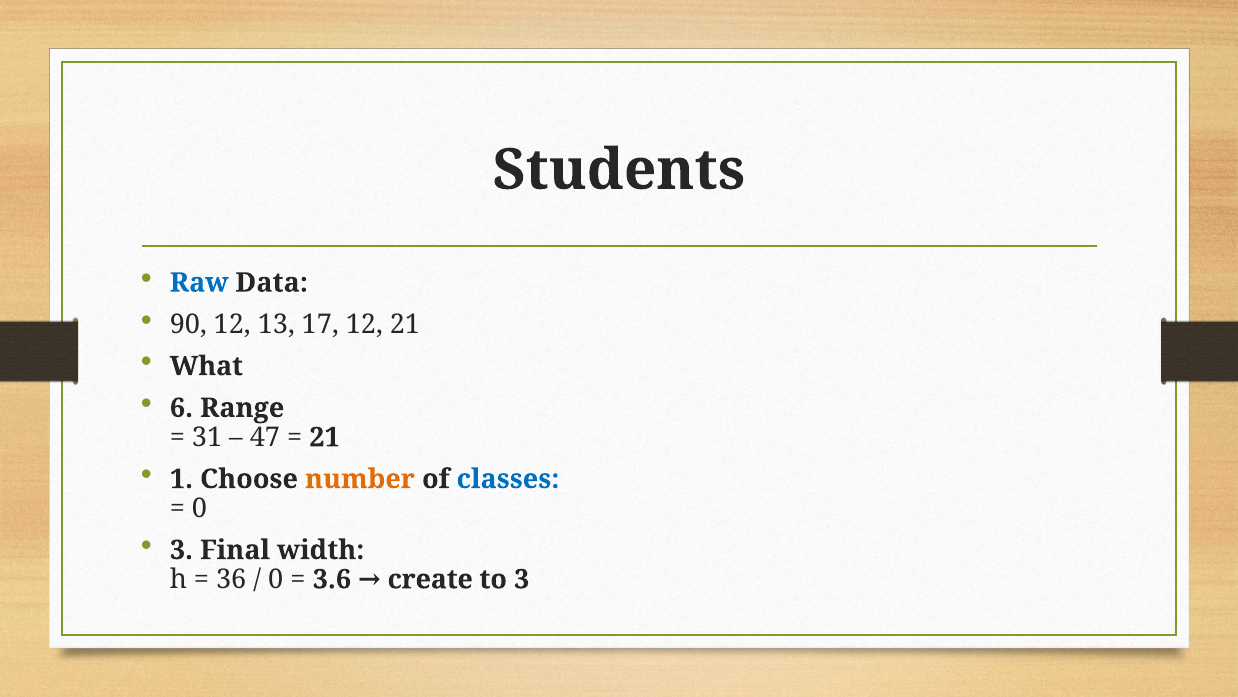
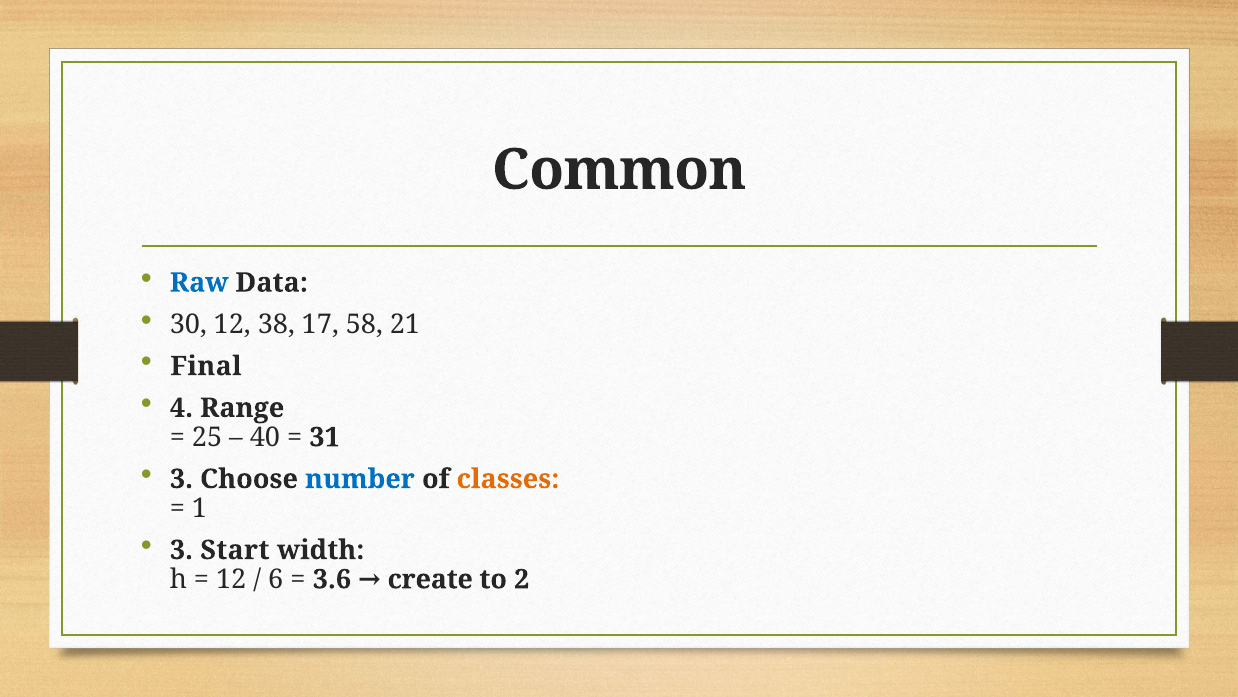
Students: Students -> Common (619, 170)
90: 90 -> 30 (188, 324)
13: 13 -> 38 (276, 324)
17 12: 12 -> 58 (364, 324)
What: What -> Final (206, 366)
6: 6 -> 4 (181, 408)
31: 31 -> 25 (207, 437)
47: 47 -> 40 (265, 437)
21: 21 -> 31 (325, 437)
1: 1 -> 3 (181, 479)
number colour: orange -> blue (360, 479)
classes colour: blue -> orange (508, 479)
0: 0 -> 1 (200, 508)
Final: Final -> Start (235, 550)
36: 36 -> 12 (231, 579)
0: 0 -> 6 (276, 579)
to 3: 3 -> 2 (522, 579)
